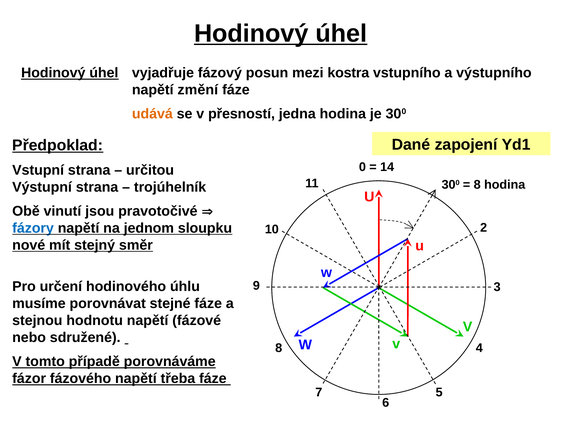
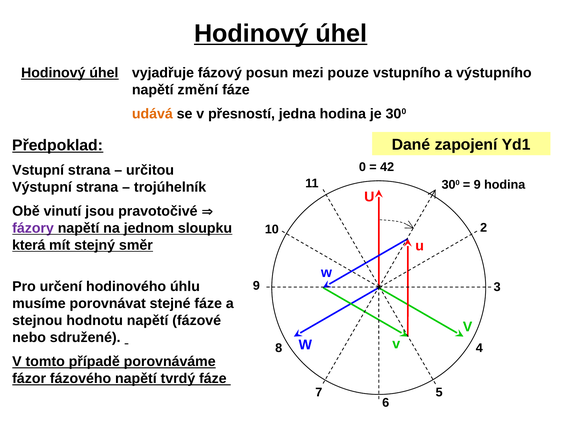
kostra: kostra -> pouze (348, 73)
14: 14 -> 42 (387, 167)
8: 8 -> 9 (477, 185)
fázory colour: blue -> purple (33, 228)
nové: nové -> která (29, 245)
třeba: třeba -> tvrdý (178, 379)
